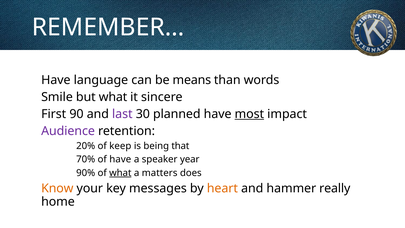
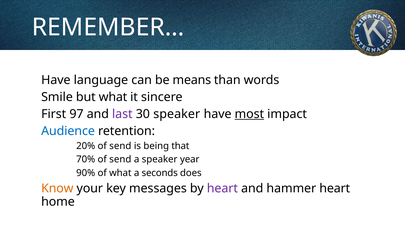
90: 90 -> 97 (77, 114)
30 planned: planned -> speaker (177, 114)
Audience colour: purple -> blue (68, 131)
keep: keep -> send (120, 146)
have: have -> send (120, 159)
what underline: present -> none (120, 173)
matters: matters -> seconds (160, 173)
heart colour: orange -> purple (222, 188)
hammer really: really -> heart (335, 188)
